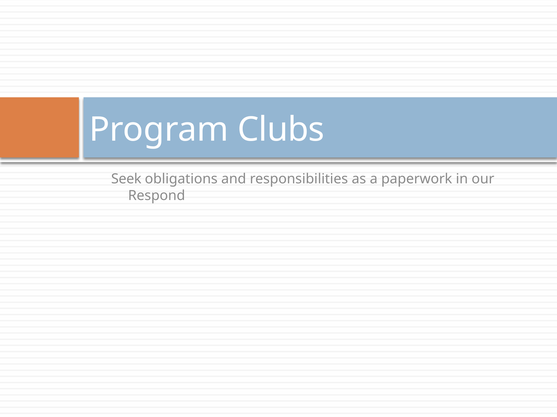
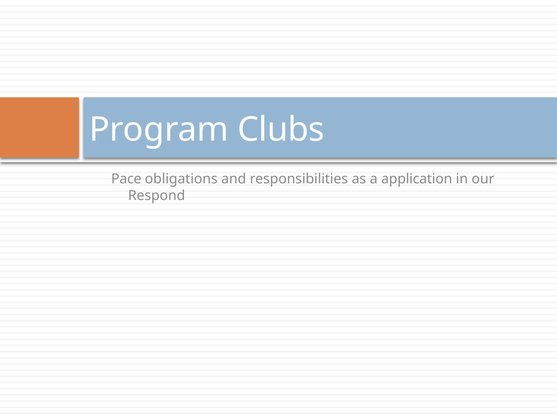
Seek: Seek -> Pace (126, 179)
paperwork: paperwork -> application (417, 179)
